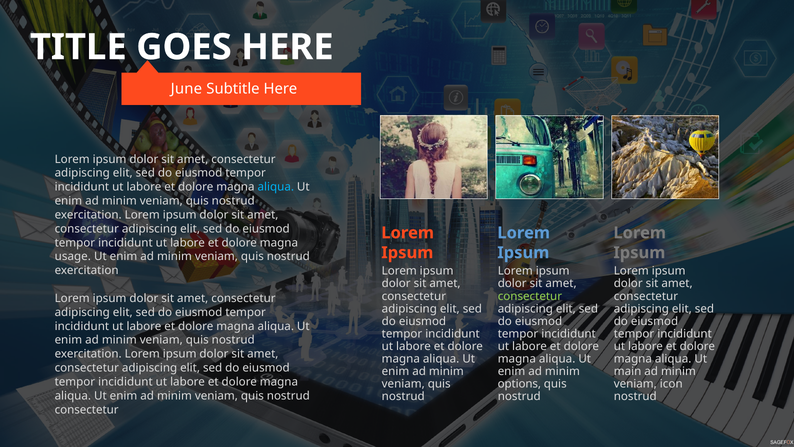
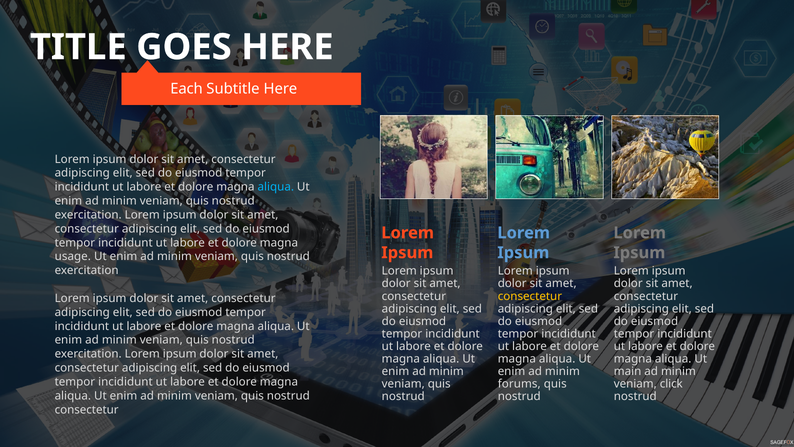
June: June -> Each (187, 89)
consectetur colour: light green -> yellow (530, 296)
options: options -> forums (519, 384)
icon: icon -> click (671, 384)
